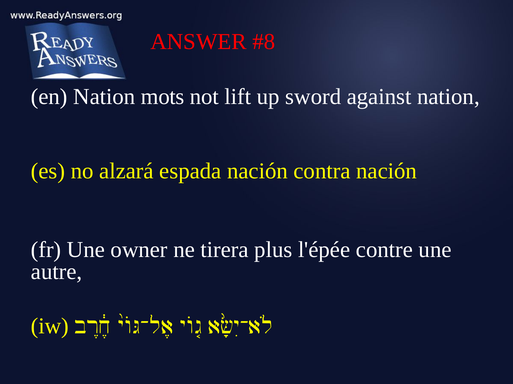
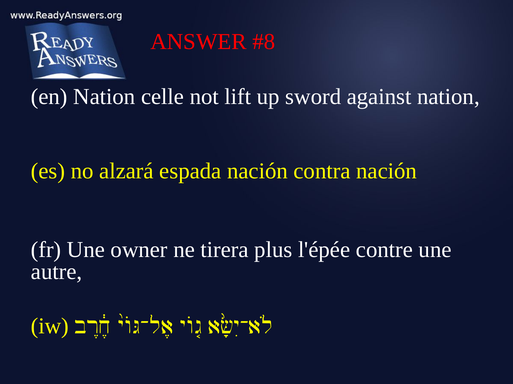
mots: mots -> celle (163, 97)
